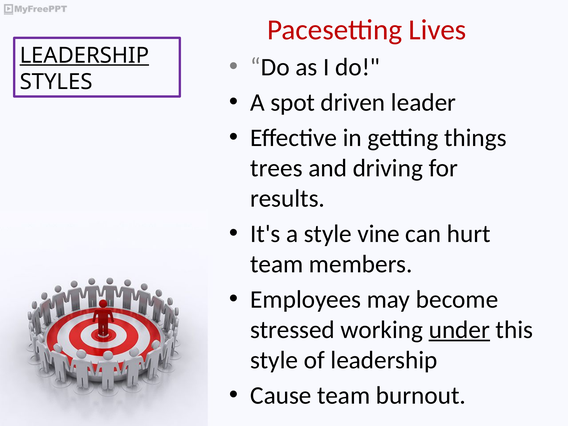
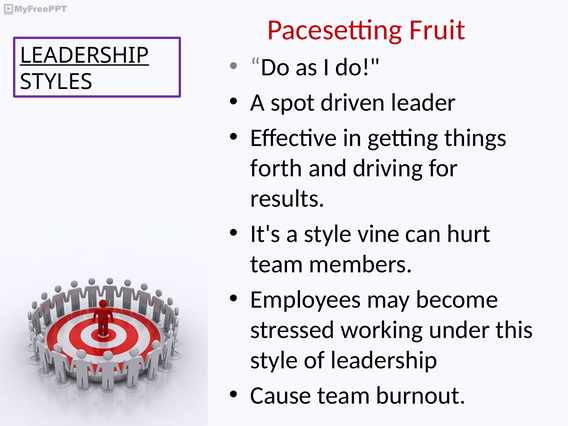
Lives: Lives -> Fruit (437, 30)
trees: trees -> forth (276, 168)
under underline: present -> none (459, 330)
